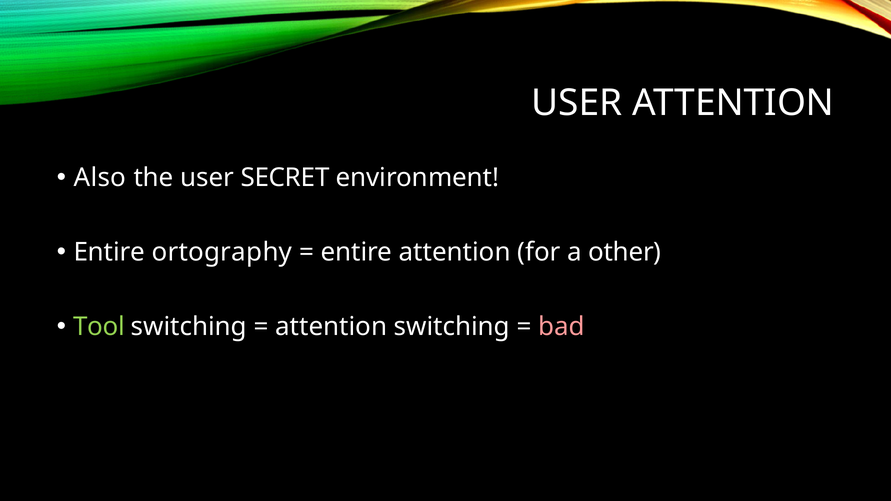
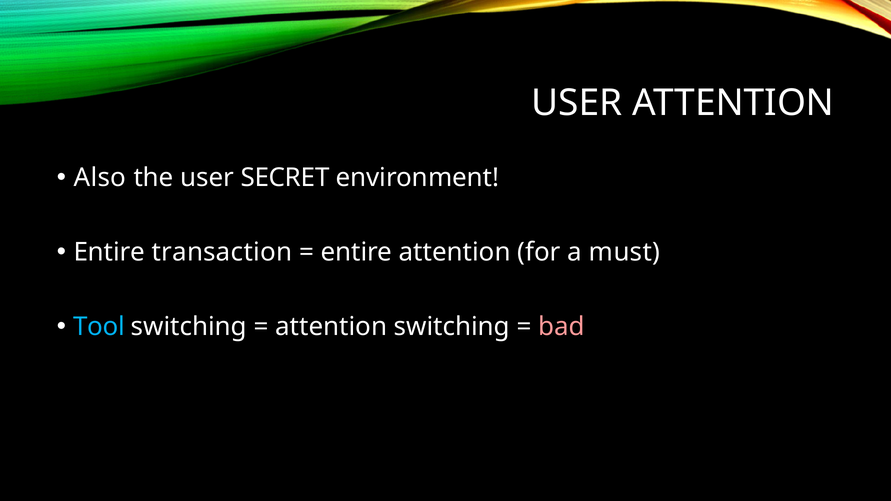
ortography: ortography -> transaction (222, 252)
other: other -> must (624, 252)
Tool colour: light green -> light blue (99, 327)
